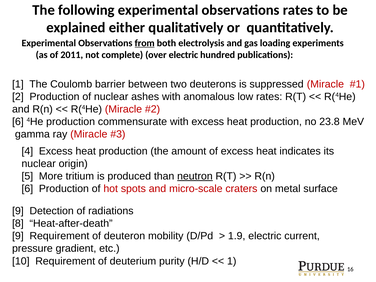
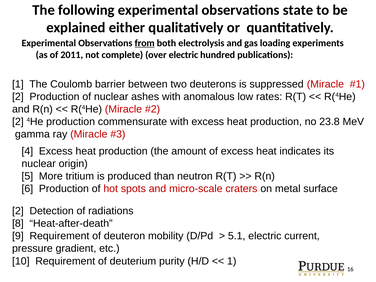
observations rates: rates -> state (298, 10)
6: 6 -> 2 (18, 122)
neutron underline: present -> none (195, 176)
9: 9 -> 2 (18, 211)
1.9: 1.9 -> 5.1 (237, 236)
